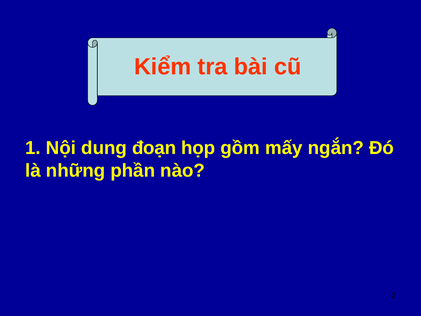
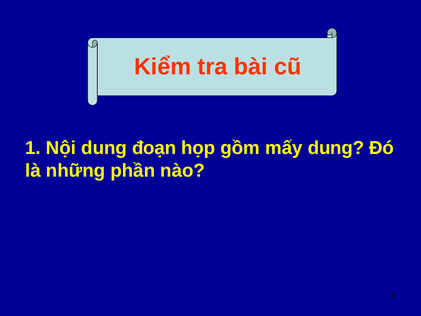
mấy ngắn: ngắn -> dung (336, 148)
